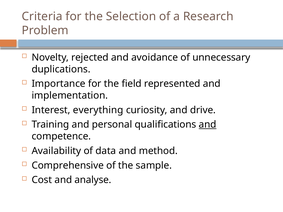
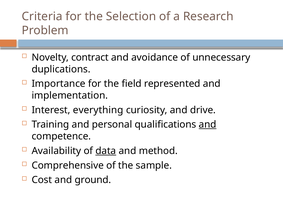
rejected: rejected -> contract (90, 58)
data underline: none -> present (106, 151)
analyse: analyse -> ground (93, 180)
